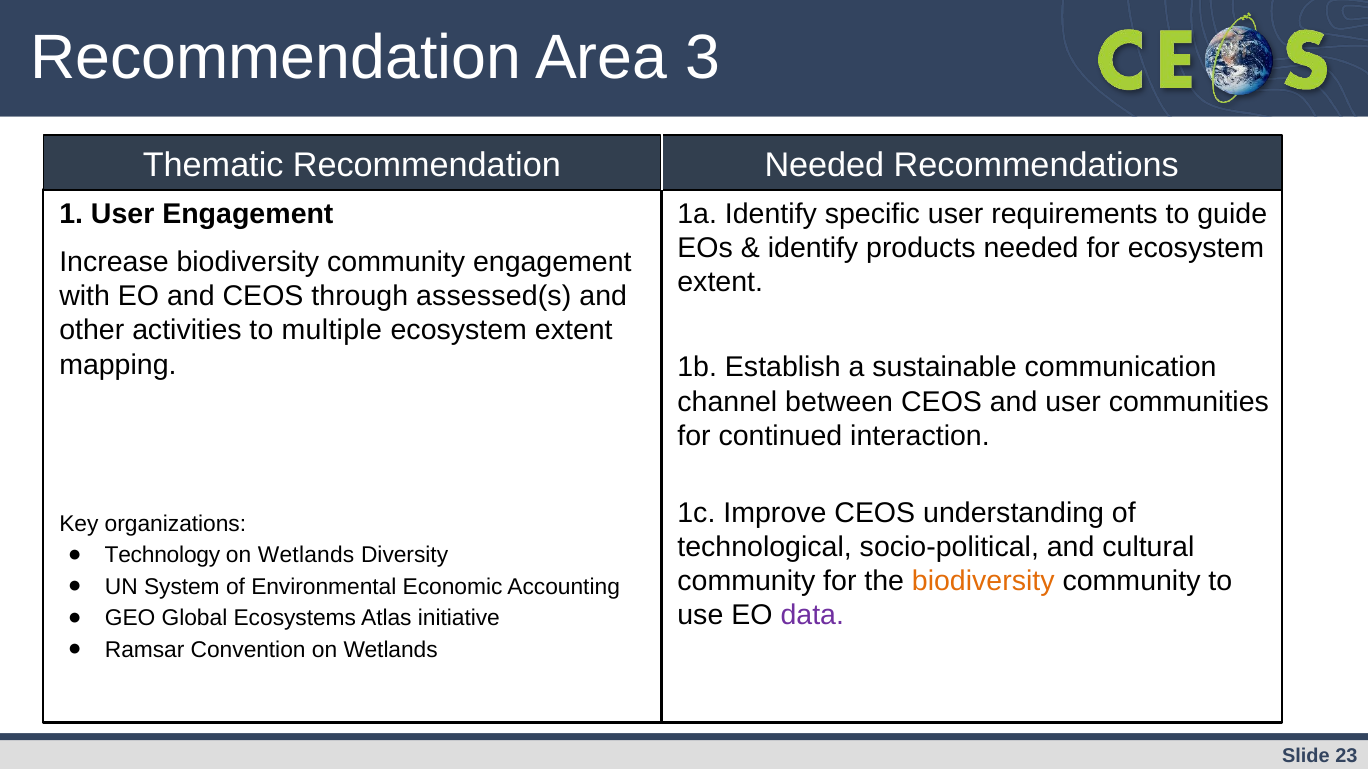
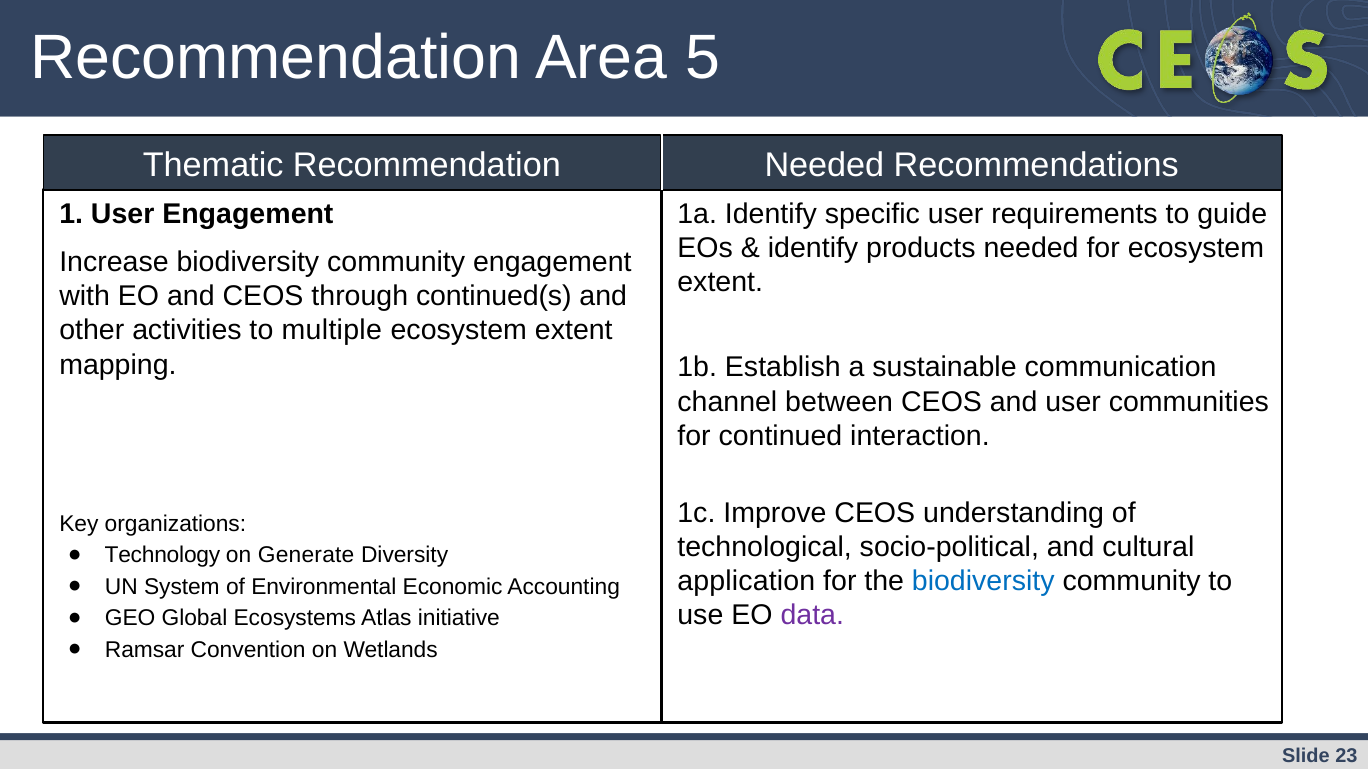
3: 3 -> 5 (702, 58)
assessed(s: assessed(s -> continued(s (494, 296)
Wetlands: Wetlands -> Generate (306, 556)
community: community -> application (746, 582)
biodiversity colour: orange -> blue (983, 582)
